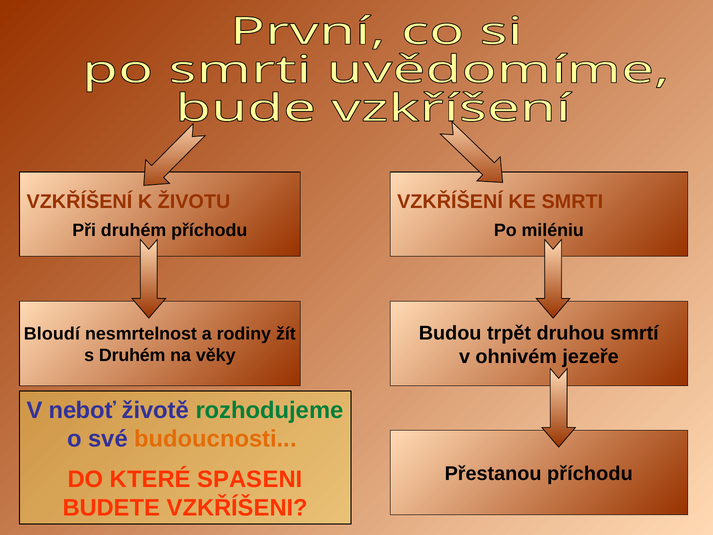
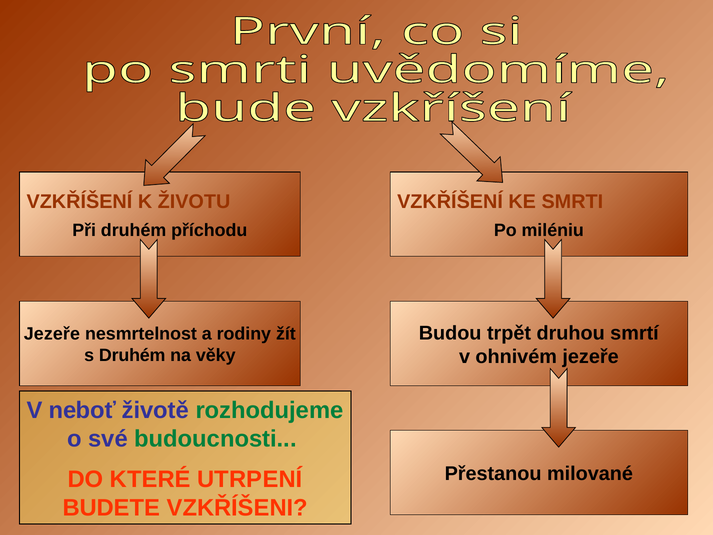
Bloudí: Bloudí -> Jezeře (52, 334)
budoucnosti colour: orange -> green (216, 439)
Přestanou příchodu: příchodu -> milované (590, 474)
SPASENI: SPASENI -> UTRPENÍ (250, 479)
